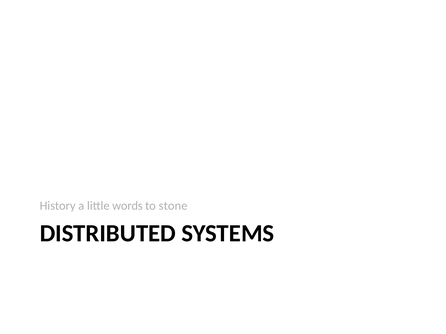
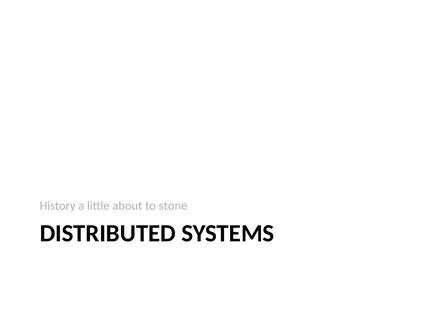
words: words -> about (127, 206)
